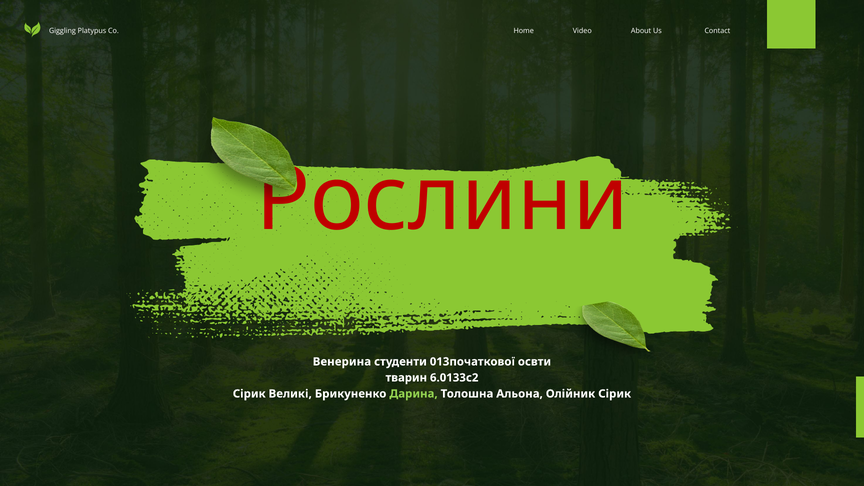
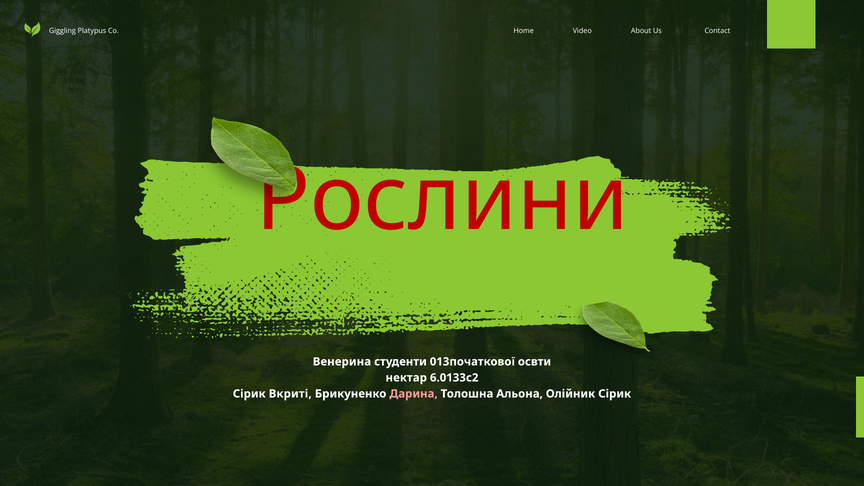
тварин: тварин -> нектар (406, 378)
Великі: Великі -> Вкриті (290, 394)
Дарина colour: light green -> pink (414, 394)
